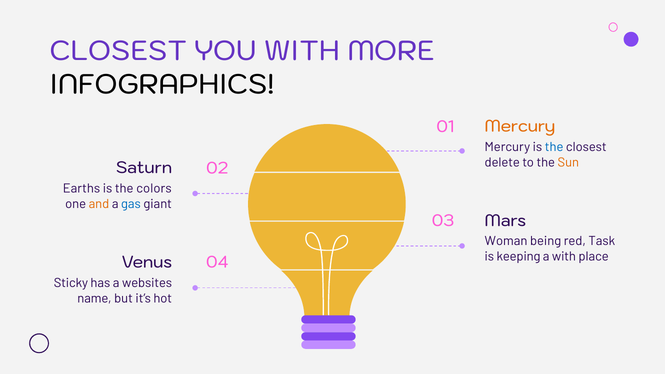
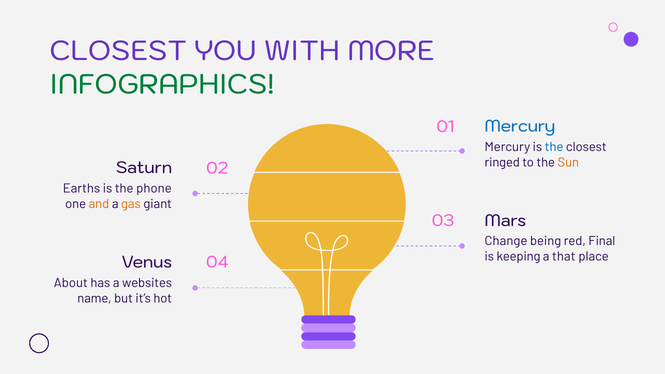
INFOGRAPHICS colour: black -> green (162, 84)
Mercury colour: orange -> blue (520, 126)
delete: delete -> ringed (502, 163)
colors: colors -> phone (154, 189)
gas colour: blue -> orange (131, 204)
Woman: Woman -> Change (506, 241)
Task: Task -> Final (602, 241)
a with: with -> that (564, 257)
Sticky: Sticky -> About (71, 283)
